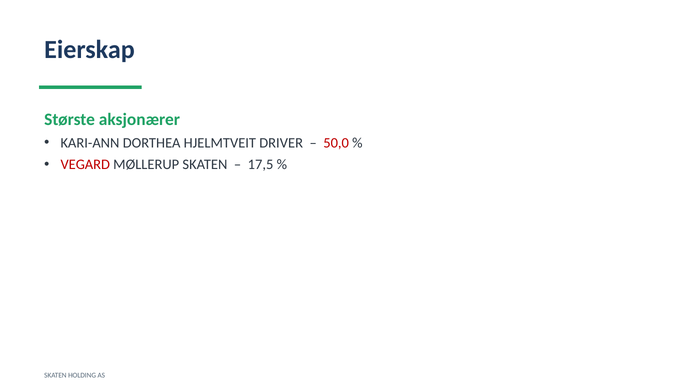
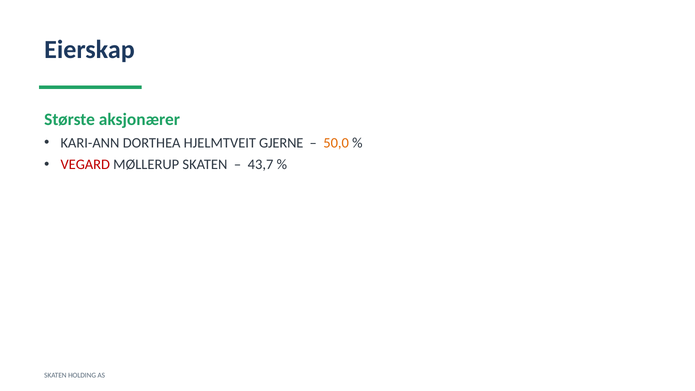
DRIVER: DRIVER -> GJERNE (281, 143)
50,0 colour: red -> orange (336, 143)
17,5: 17,5 -> 43,7 (261, 165)
